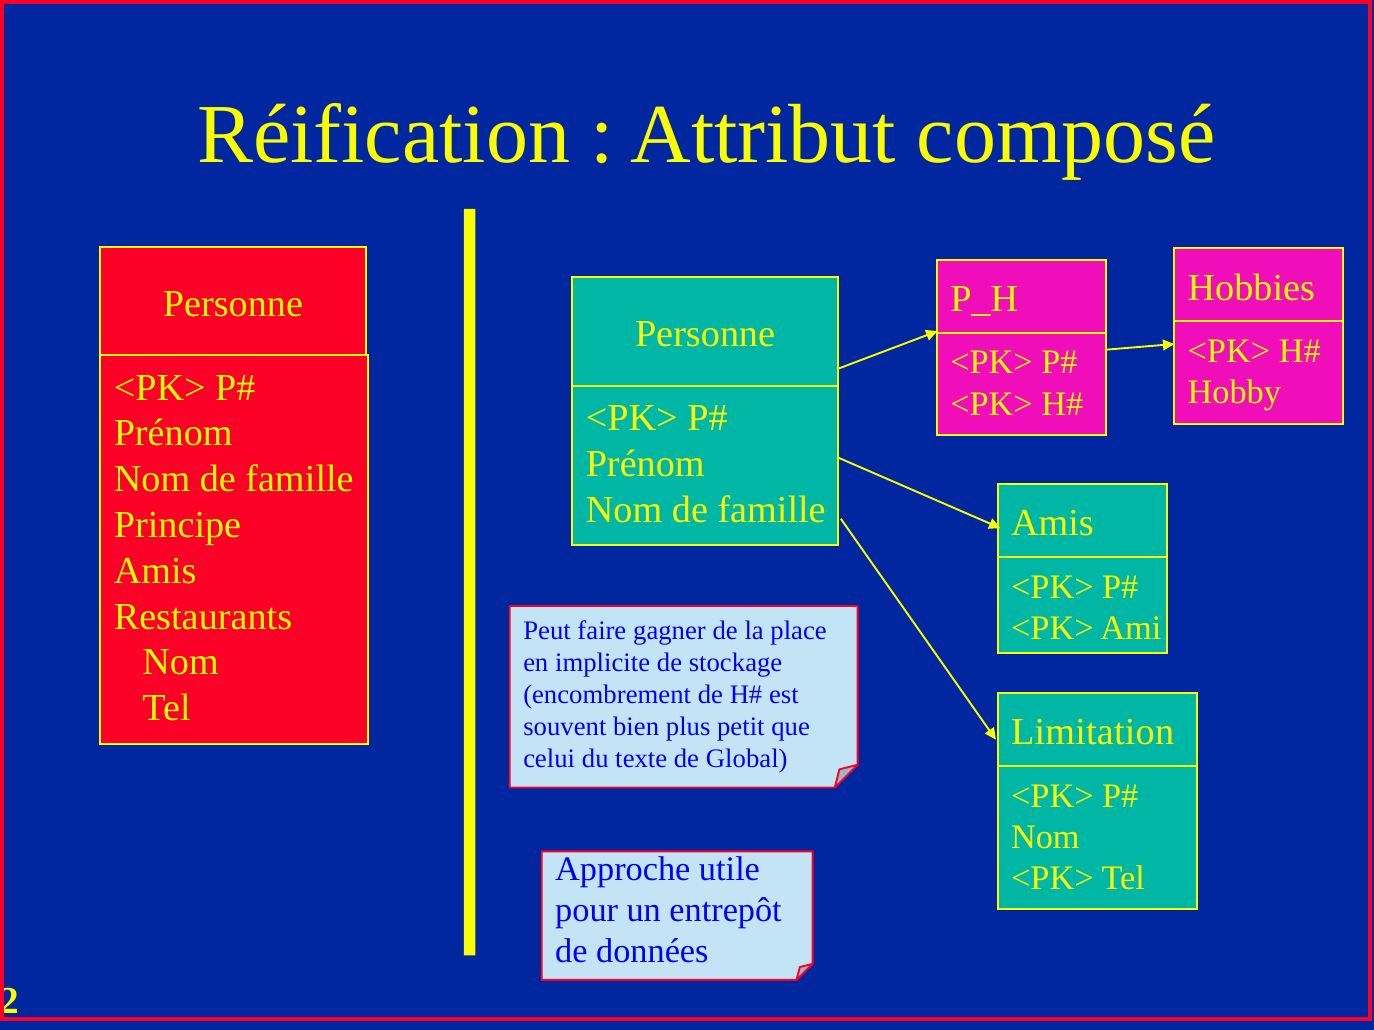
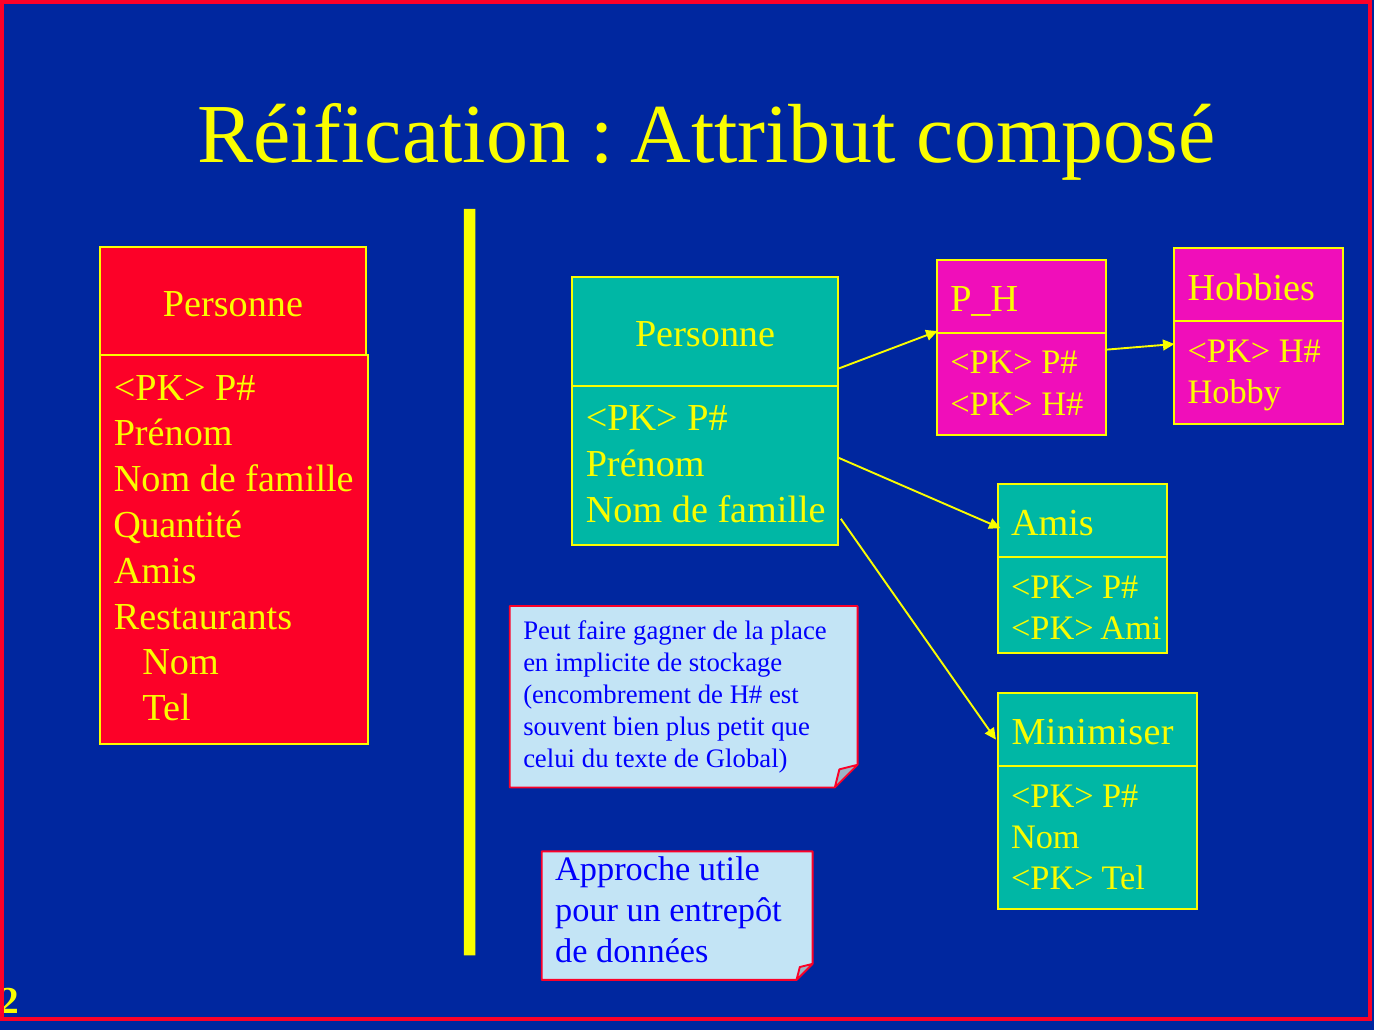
Principe: Principe -> Quantité (178, 525)
Limitation: Limitation -> Minimiser (1093, 732)
